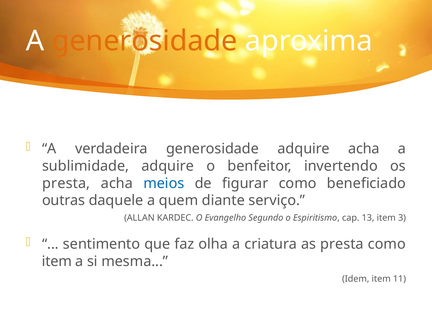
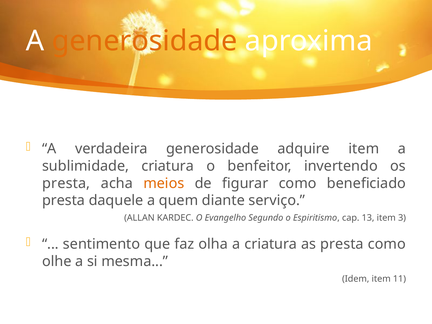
adquire acha: acha -> item (364, 149)
sublimidade adquire: adquire -> criatura (168, 166)
meios colour: blue -> orange (164, 183)
outras: outras -> presta (64, 201)
item: item -> olhe (57, 262)
